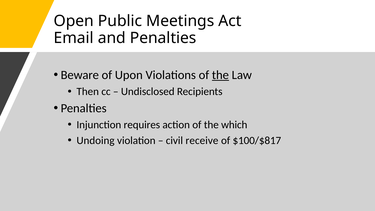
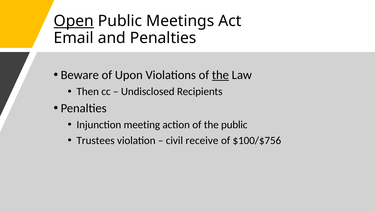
Open underline: none -> present (74, 21)
requires: requires -> meeting (142, 125)
the which: which -> public (234, 125)
Undoing: Undoing -> Trustees (96, 140)
$100/$817: $100/$817 -> $100/$756 (257, 140)
